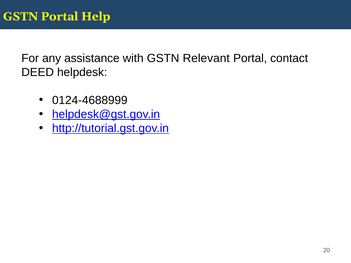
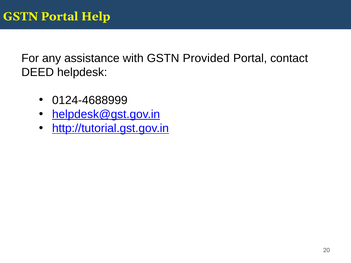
Relevant: Relevant -> Provided (206, 58)
